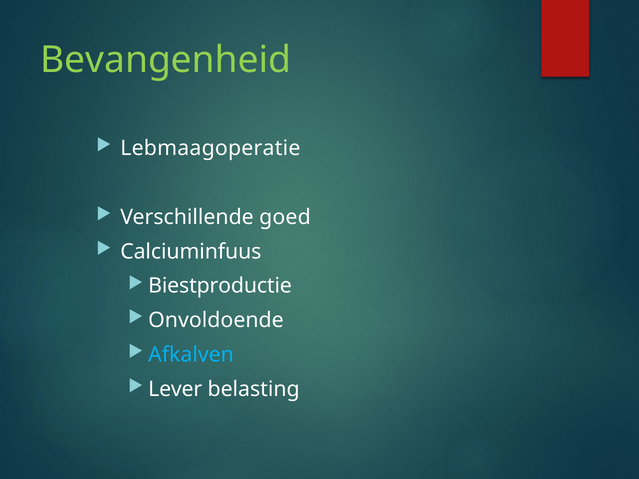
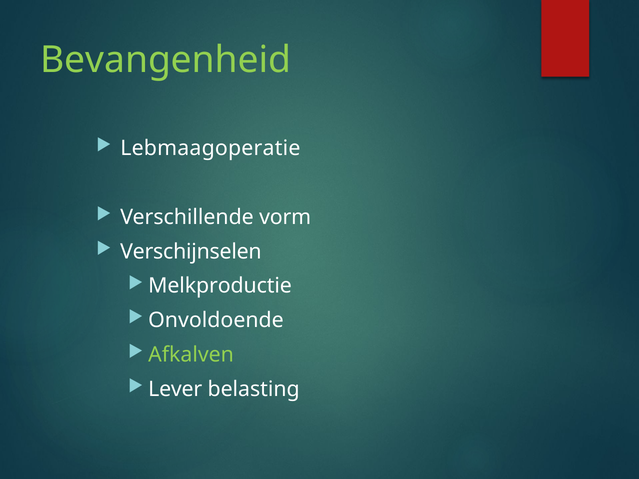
goed: goed -> vorm (285, 217)
Calciuminfuus: Calciuminfuus -> Verschijnselen (191, 252)
Biestproductie: Biestproductie -> Melkproductie (220, 286)
Afkalven colour: light blue -> light green (191, 355)
